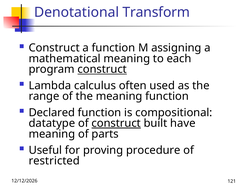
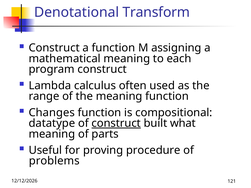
construct underline: present -> none (102, 69)
Declared: Declared -> Changes (52, 113)
have: have -> what (183, 123)
restricted: restricted -> problems (54, 161)
